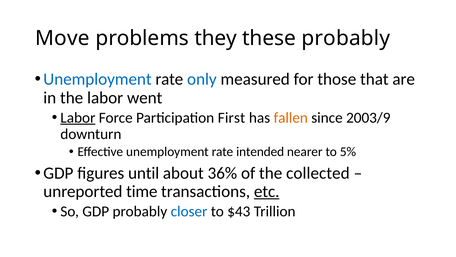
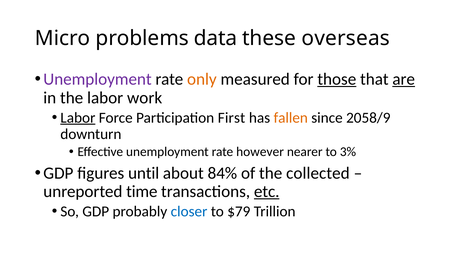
Move: Move -> Micro (62, 38)
they: they -> data (216, 38)
these probably: probably -> overseas (346, 38)
Unemployment colour: blue -> purple (97, 79)
only colour: blue -> orange (202, 79)
those underline: none -> present (337, 79)
are underline: none -> present (404, 79)
went: went -> work (145, 98)
2003/9: 2003/9 -> 2058/9 (368, 117)
intended: intended -> however (260, 152)
5%: 5% -> 3% (348, 152)
36%: 36% -> 84% (222, 173)
$43: $43 -> $79 (239, 211)
